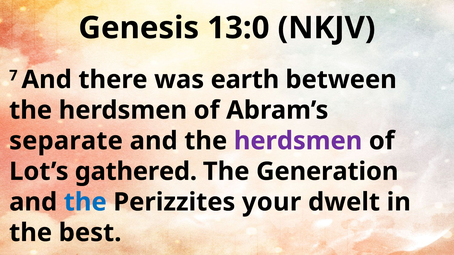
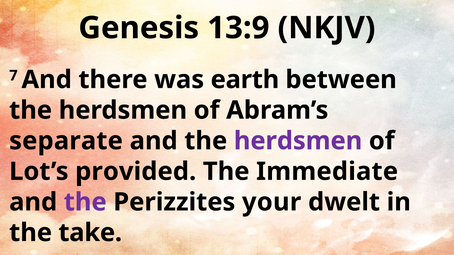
13:0: 13:0 -> 13:9 (238, 28)
gathered: gathered -> provided (136, 172)
Generation: Generation -> Immediate (327, 172)
the colour: blue -> purple (85, 202)
best: best -> take (90, 233)
